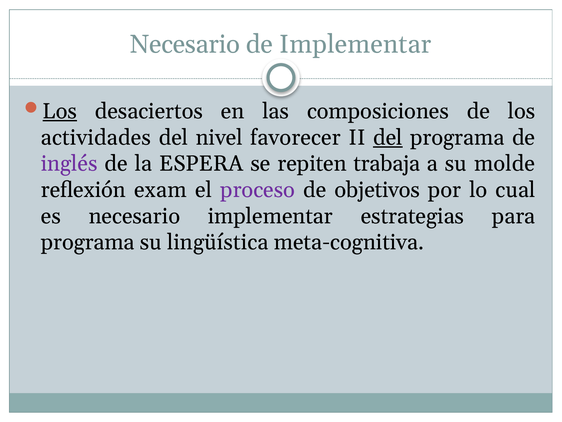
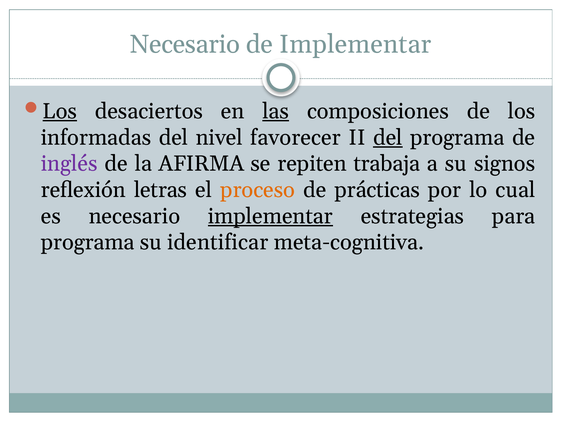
las underline: none -> present (276, 111)
actividades: actividades -> informadas (96, 137)
ESPERA: ESPERA -> AFIRMA (201, 164)
molde: molde -> signos (505, 164)
exam: exam -> letras (161, 190)
proceso colour: purple -> orange (258, 190)
objetivos: objetivos -> prácticas (377, 190)
implementar underline: none -> present (270, 216)
lingüística: lingüística -> identificar (218, 242)
